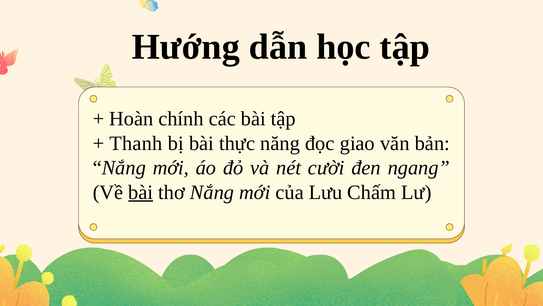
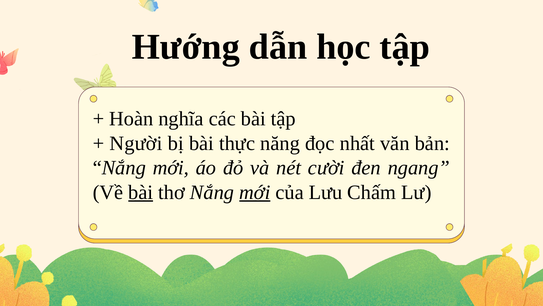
chính: chính -> nghĩa (181, 119)
Thanh: Thanh -> Người (136, 143)
giao: giao -> nhất (357, 143)
mới underline: none -> present (255, 192)
